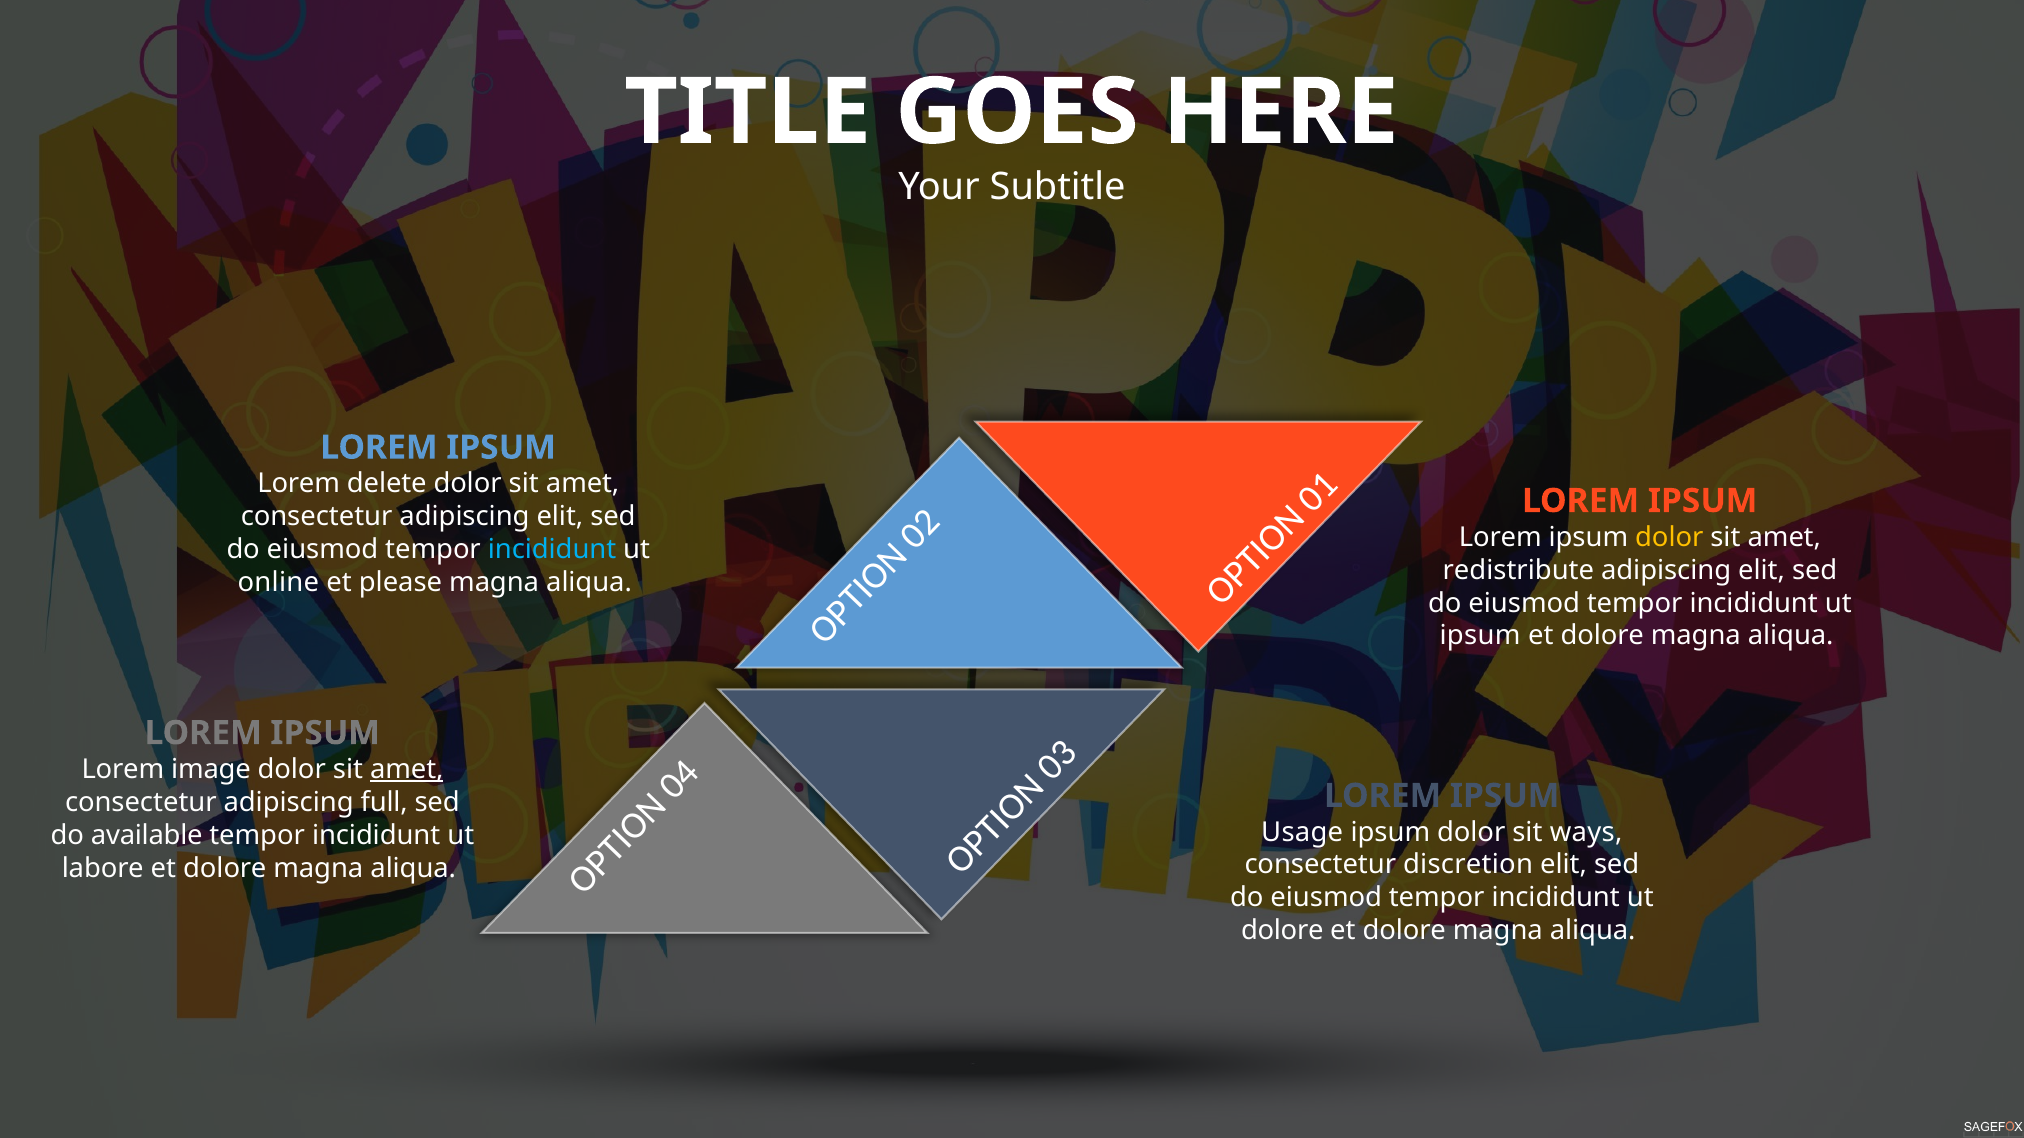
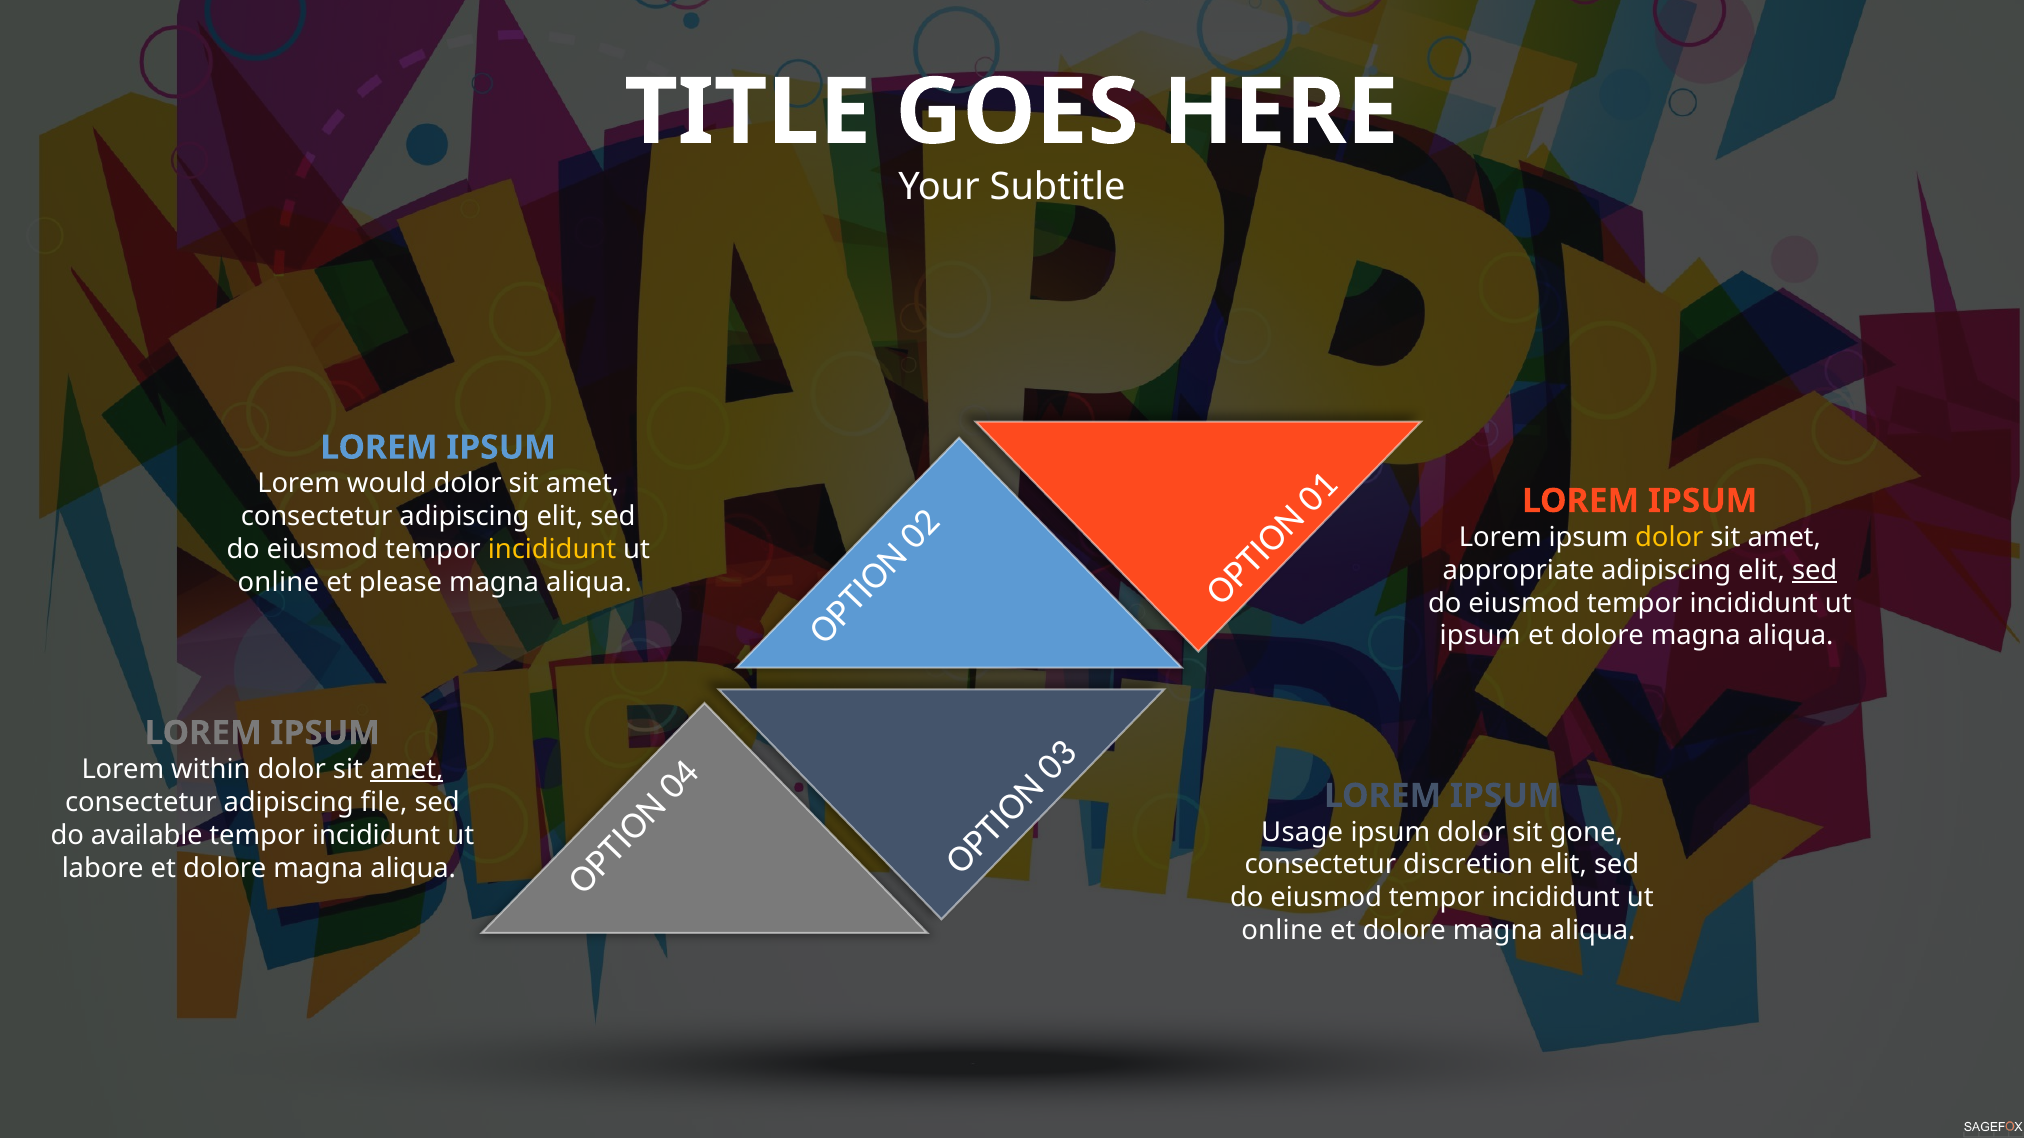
delete: delete -> would (387, 484)
incididunt colour: light blue -> yellow (552, 550)
redistribute: redistribute -> appropriate (1518, 570)
sed underline: none -> present (1815, 570)
image: image -> within (211, 770)
full: full -> file (384, 803)
ways: ways -> gone (1586, 832)
dolore: dolore -> online (1282, 931)
